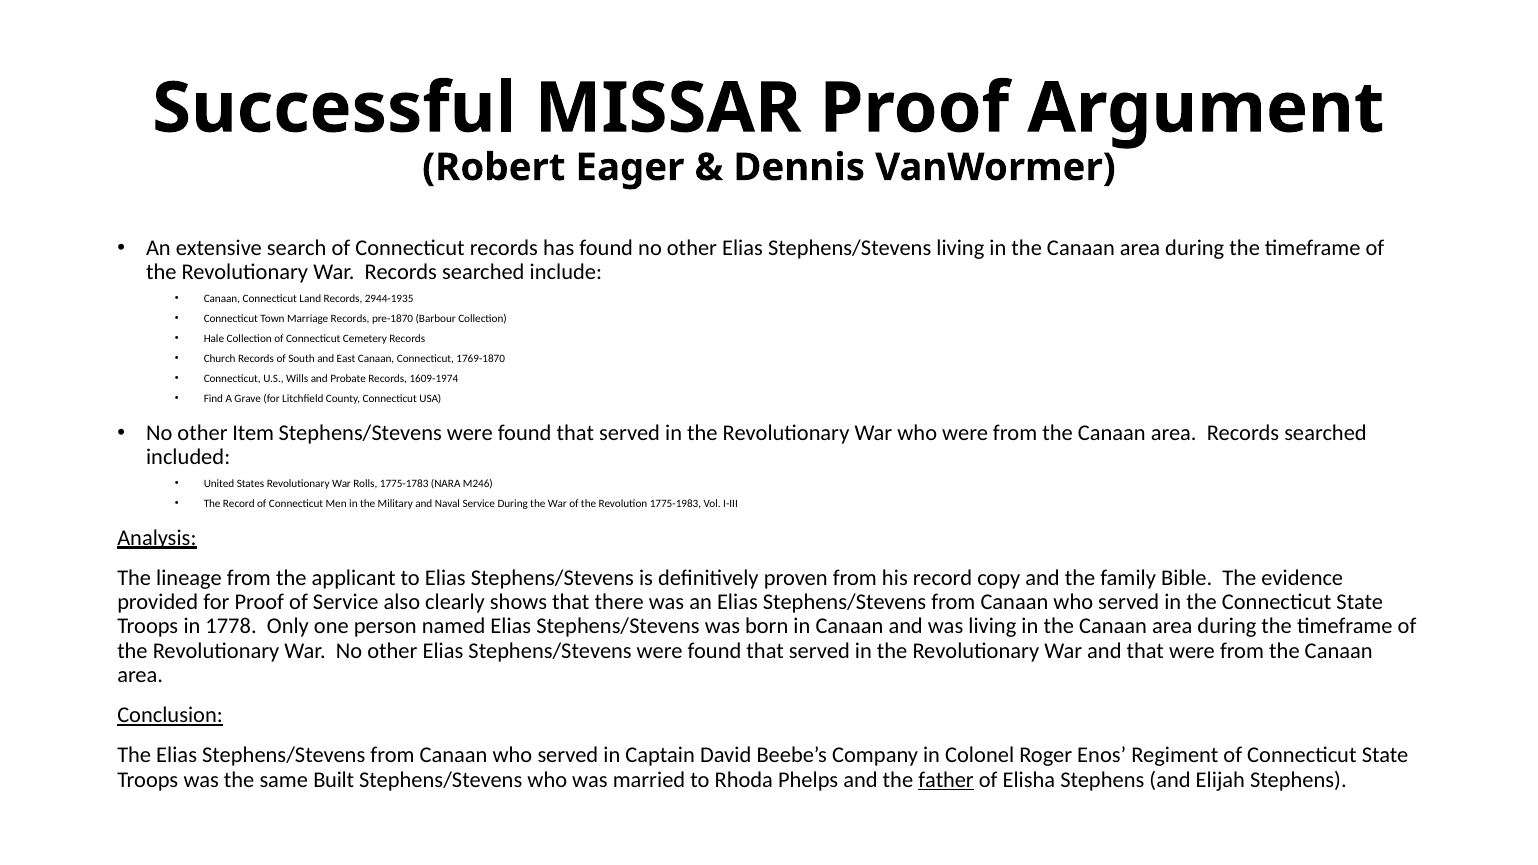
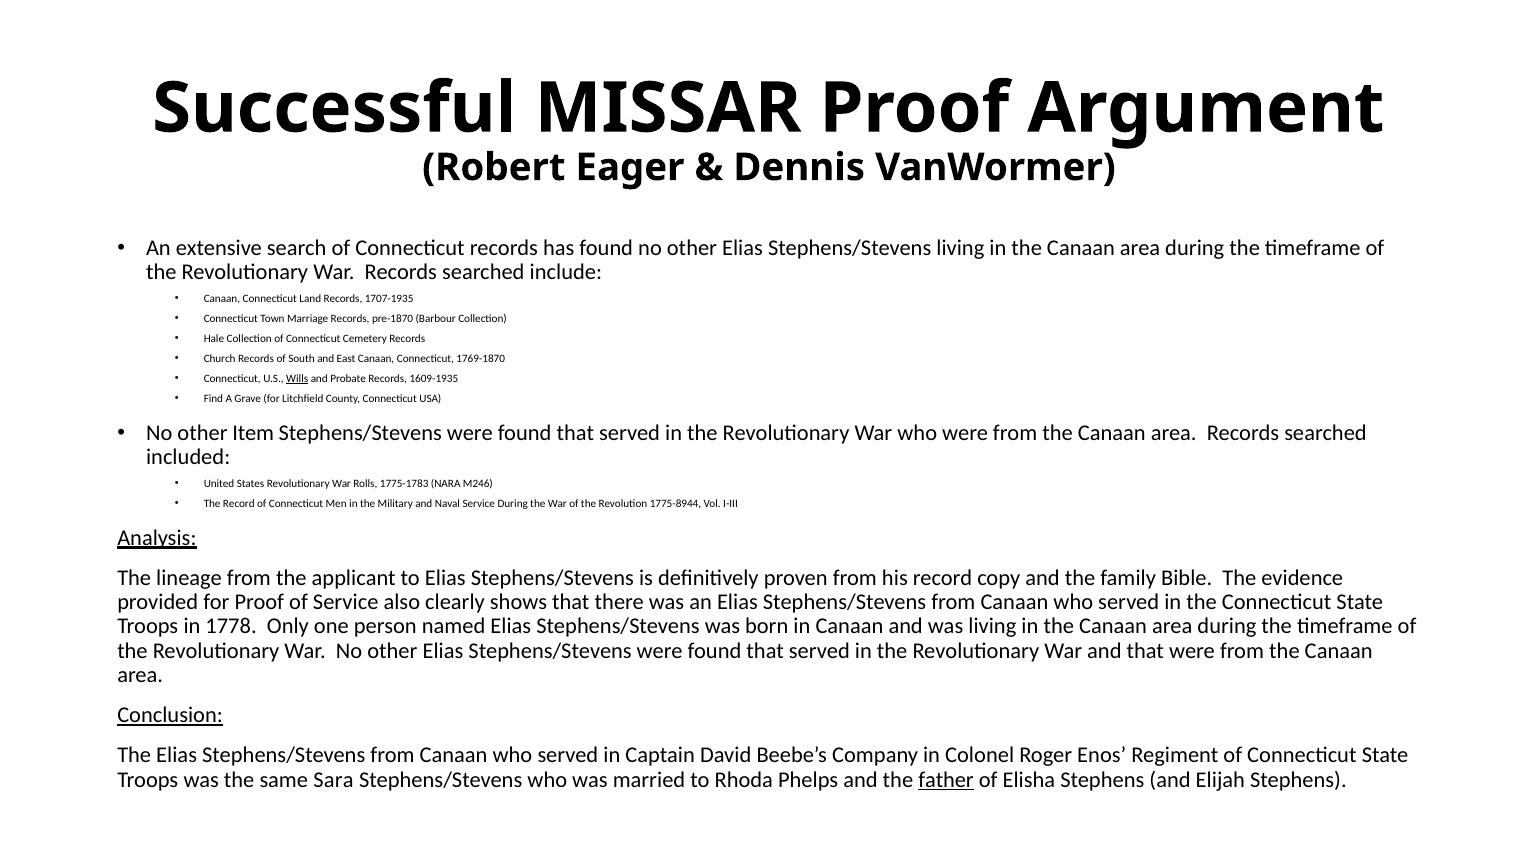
2944-1935: 2944-1935 -> 1707-1935 (389, 299)
Wills underline: none -> present (297, 379)
1609-1974: 1609-1974 -> 1609-1935 (434, 379)
1775-1983: 1775-1983 -> 1775-8944 (675, 504)
Built: Built -> Sara (333, 780)
